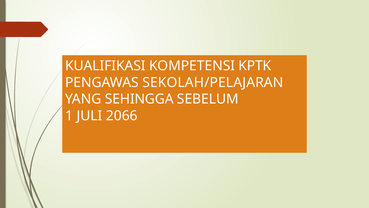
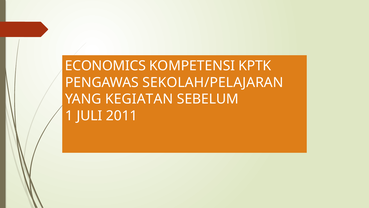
KUALIFIKASI: KUALIFIKASI -> ECONOMICS (105, 66)
SEHINGGA: SEHINGGA -> KEGIATAN (139, 99)
2066: 2066 -> 2011 (122, 116)
